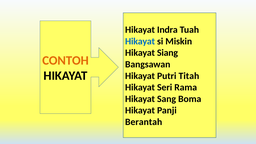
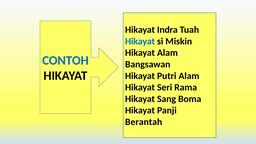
Hikayat Siang: Siang -> Alam (167, 53)
CONTOH colour: orange -> blue (65, 60)
Putri Titah: Titah -> Alam (189, 76)
